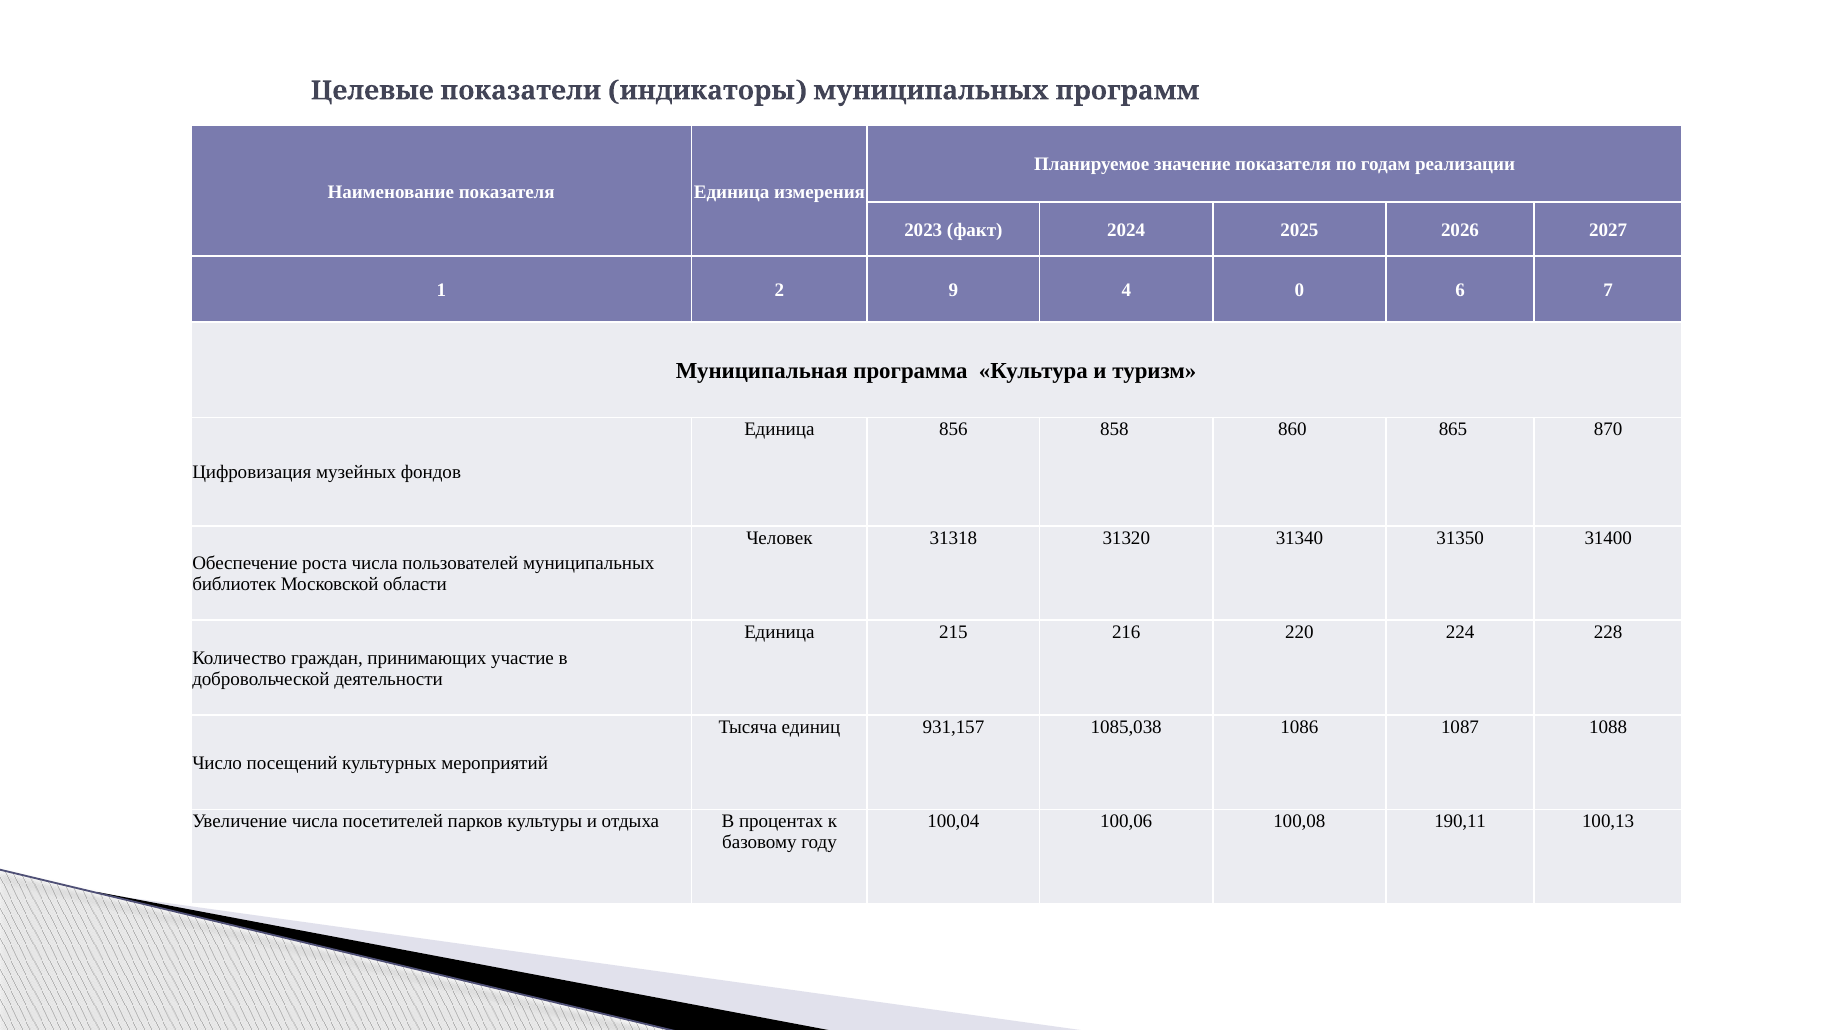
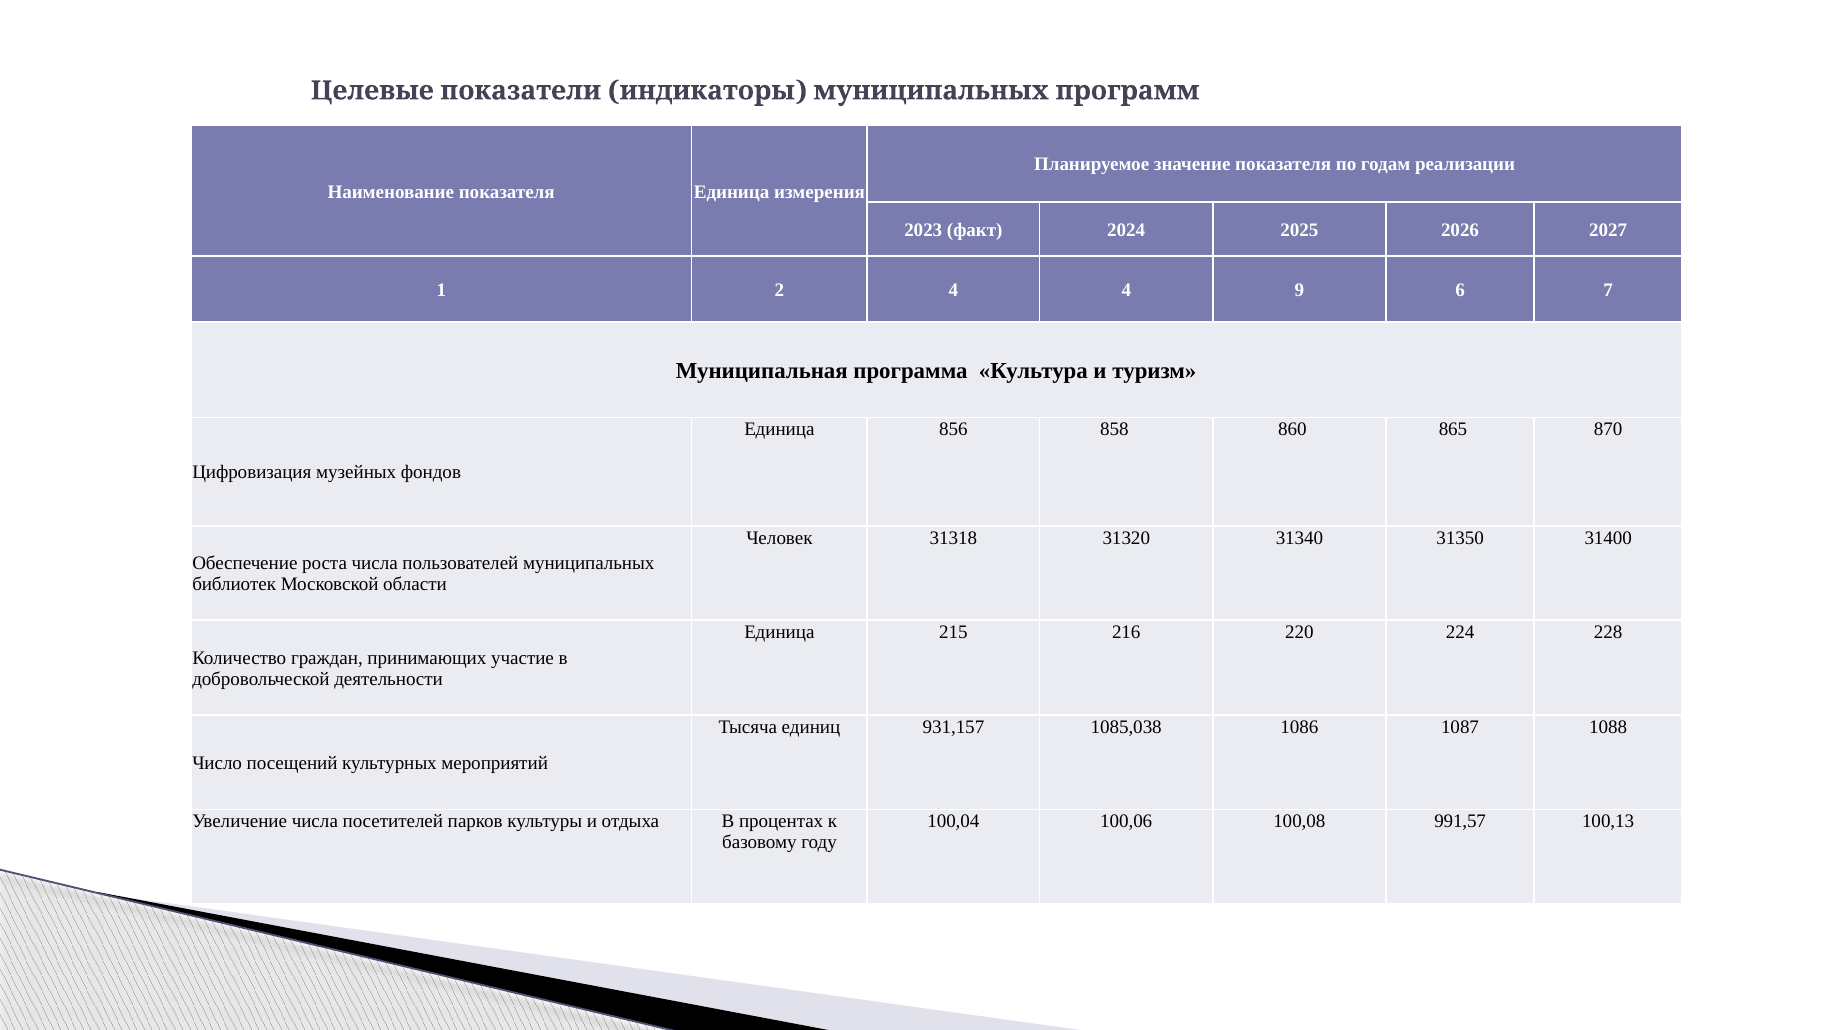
2 9: 9 -> 4 (953, 290)
0: 0 -> 9 (1299, 290)
190,11: 190,11 -> 991,57 (1460, 821)
